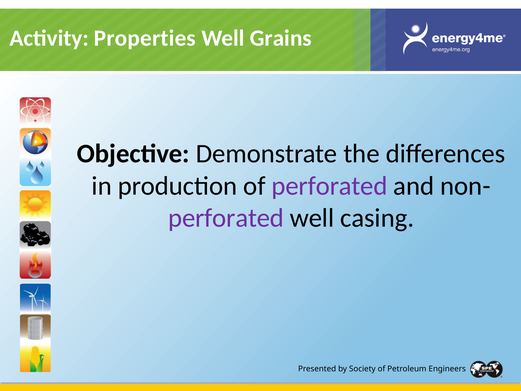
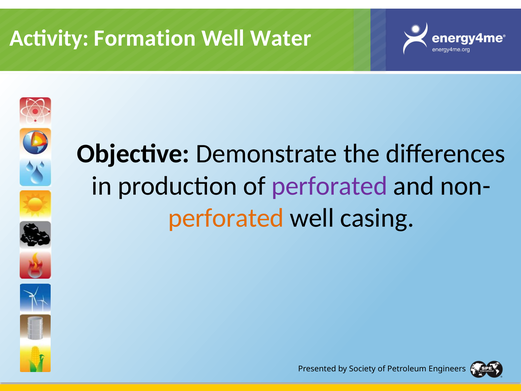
Properties: Properties -> Formation (145, 38)
Grains: Grains -> Water (281, 38)
perforated colour: purple -> orange (226, 218)
